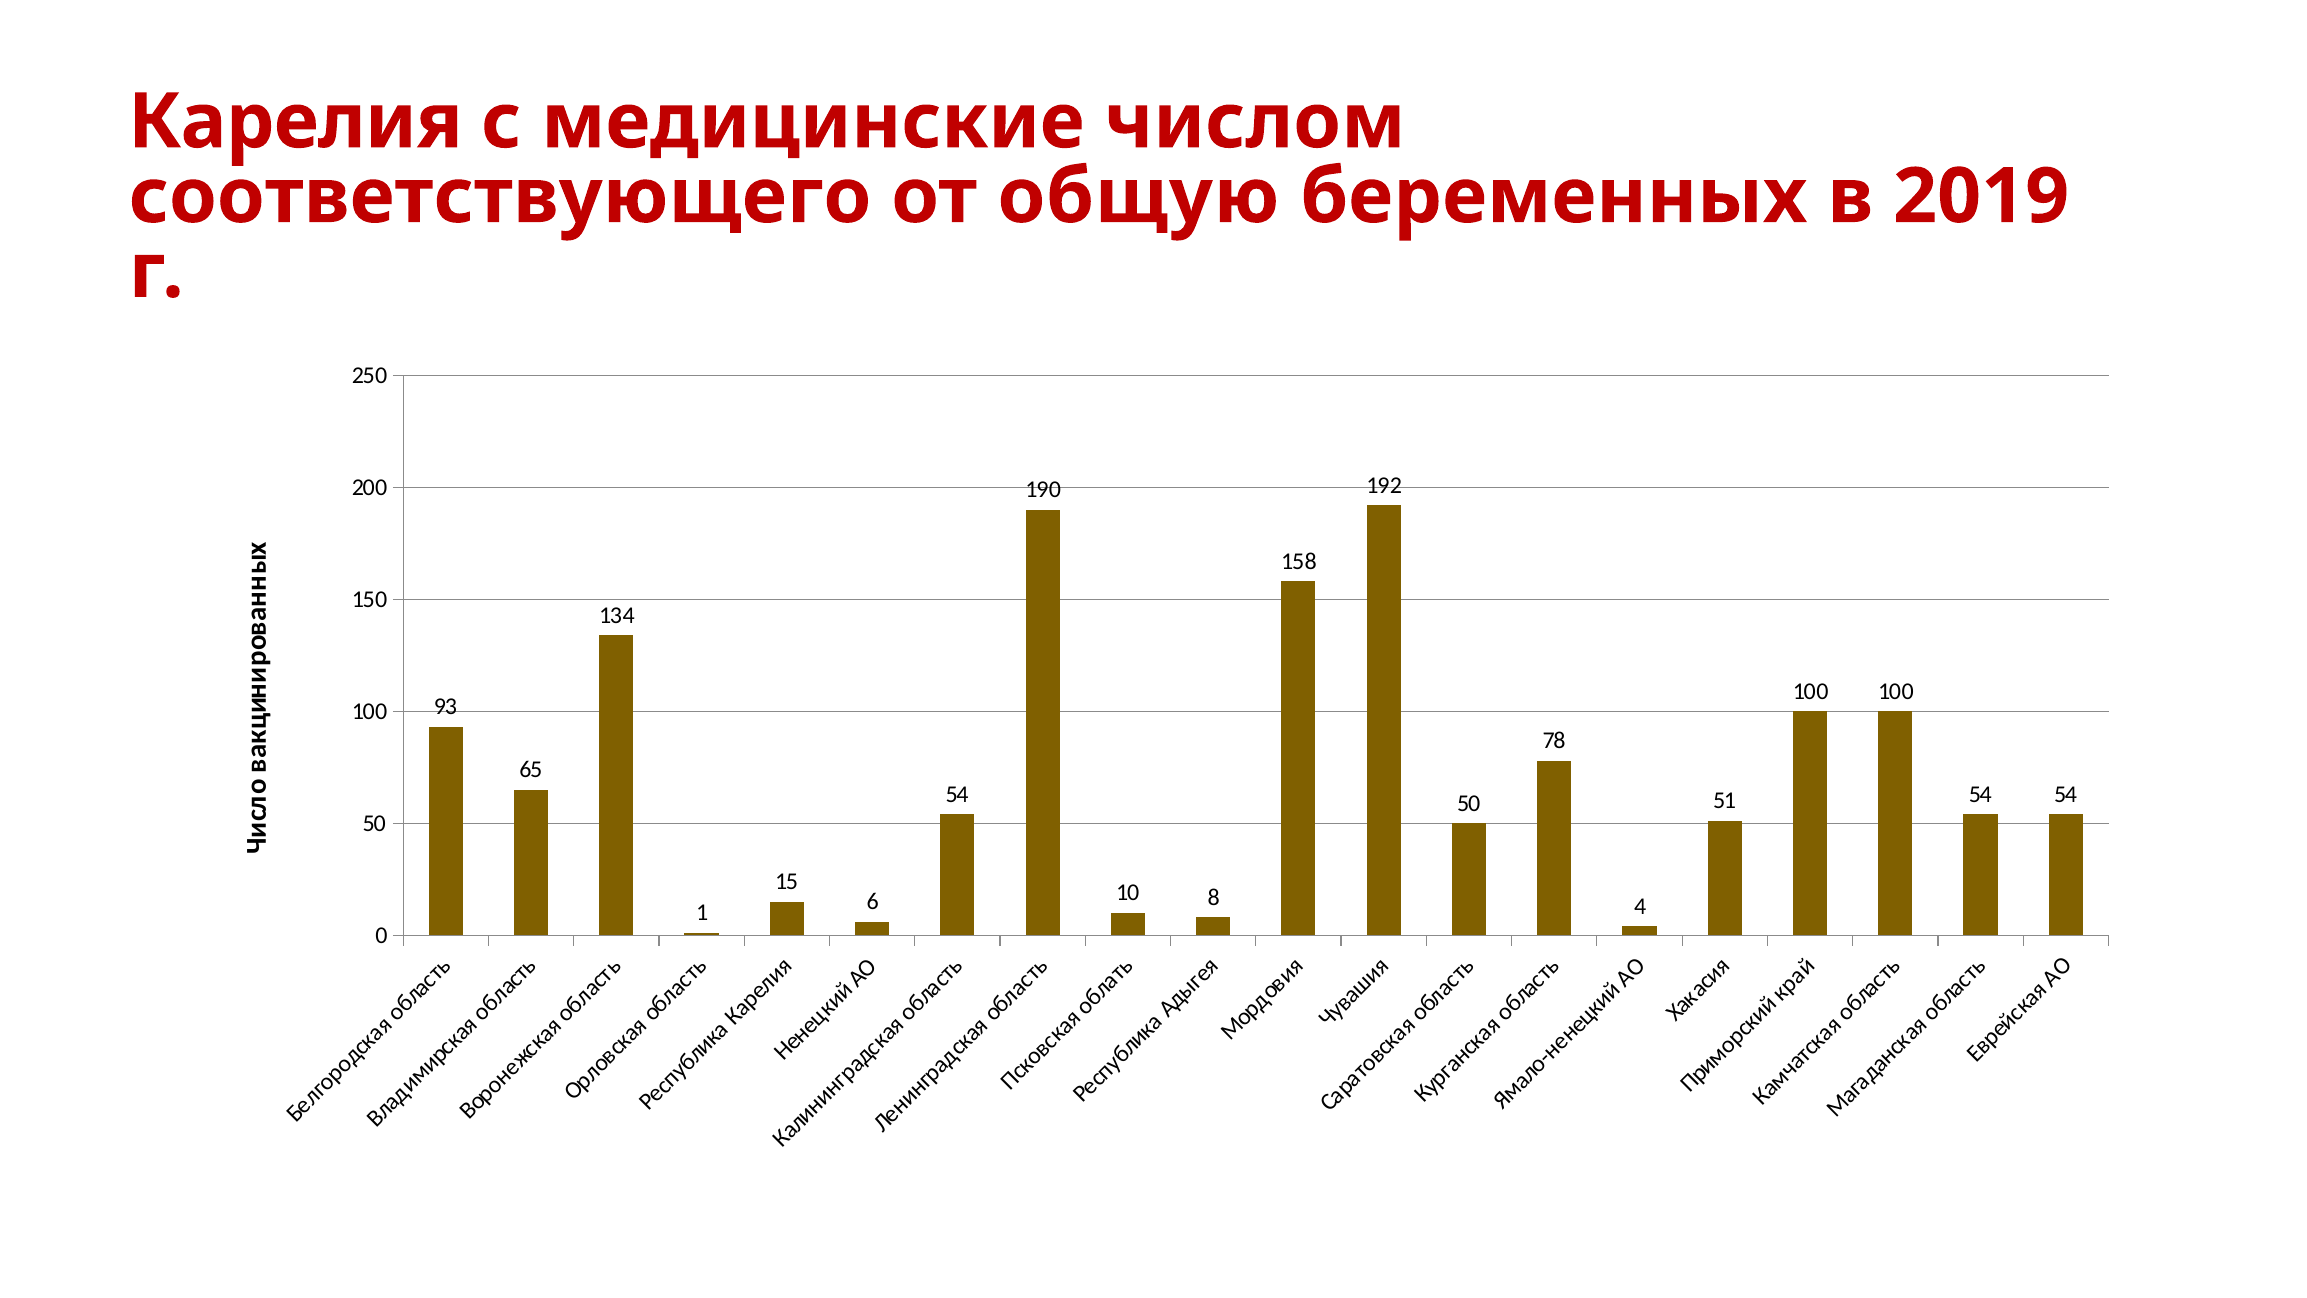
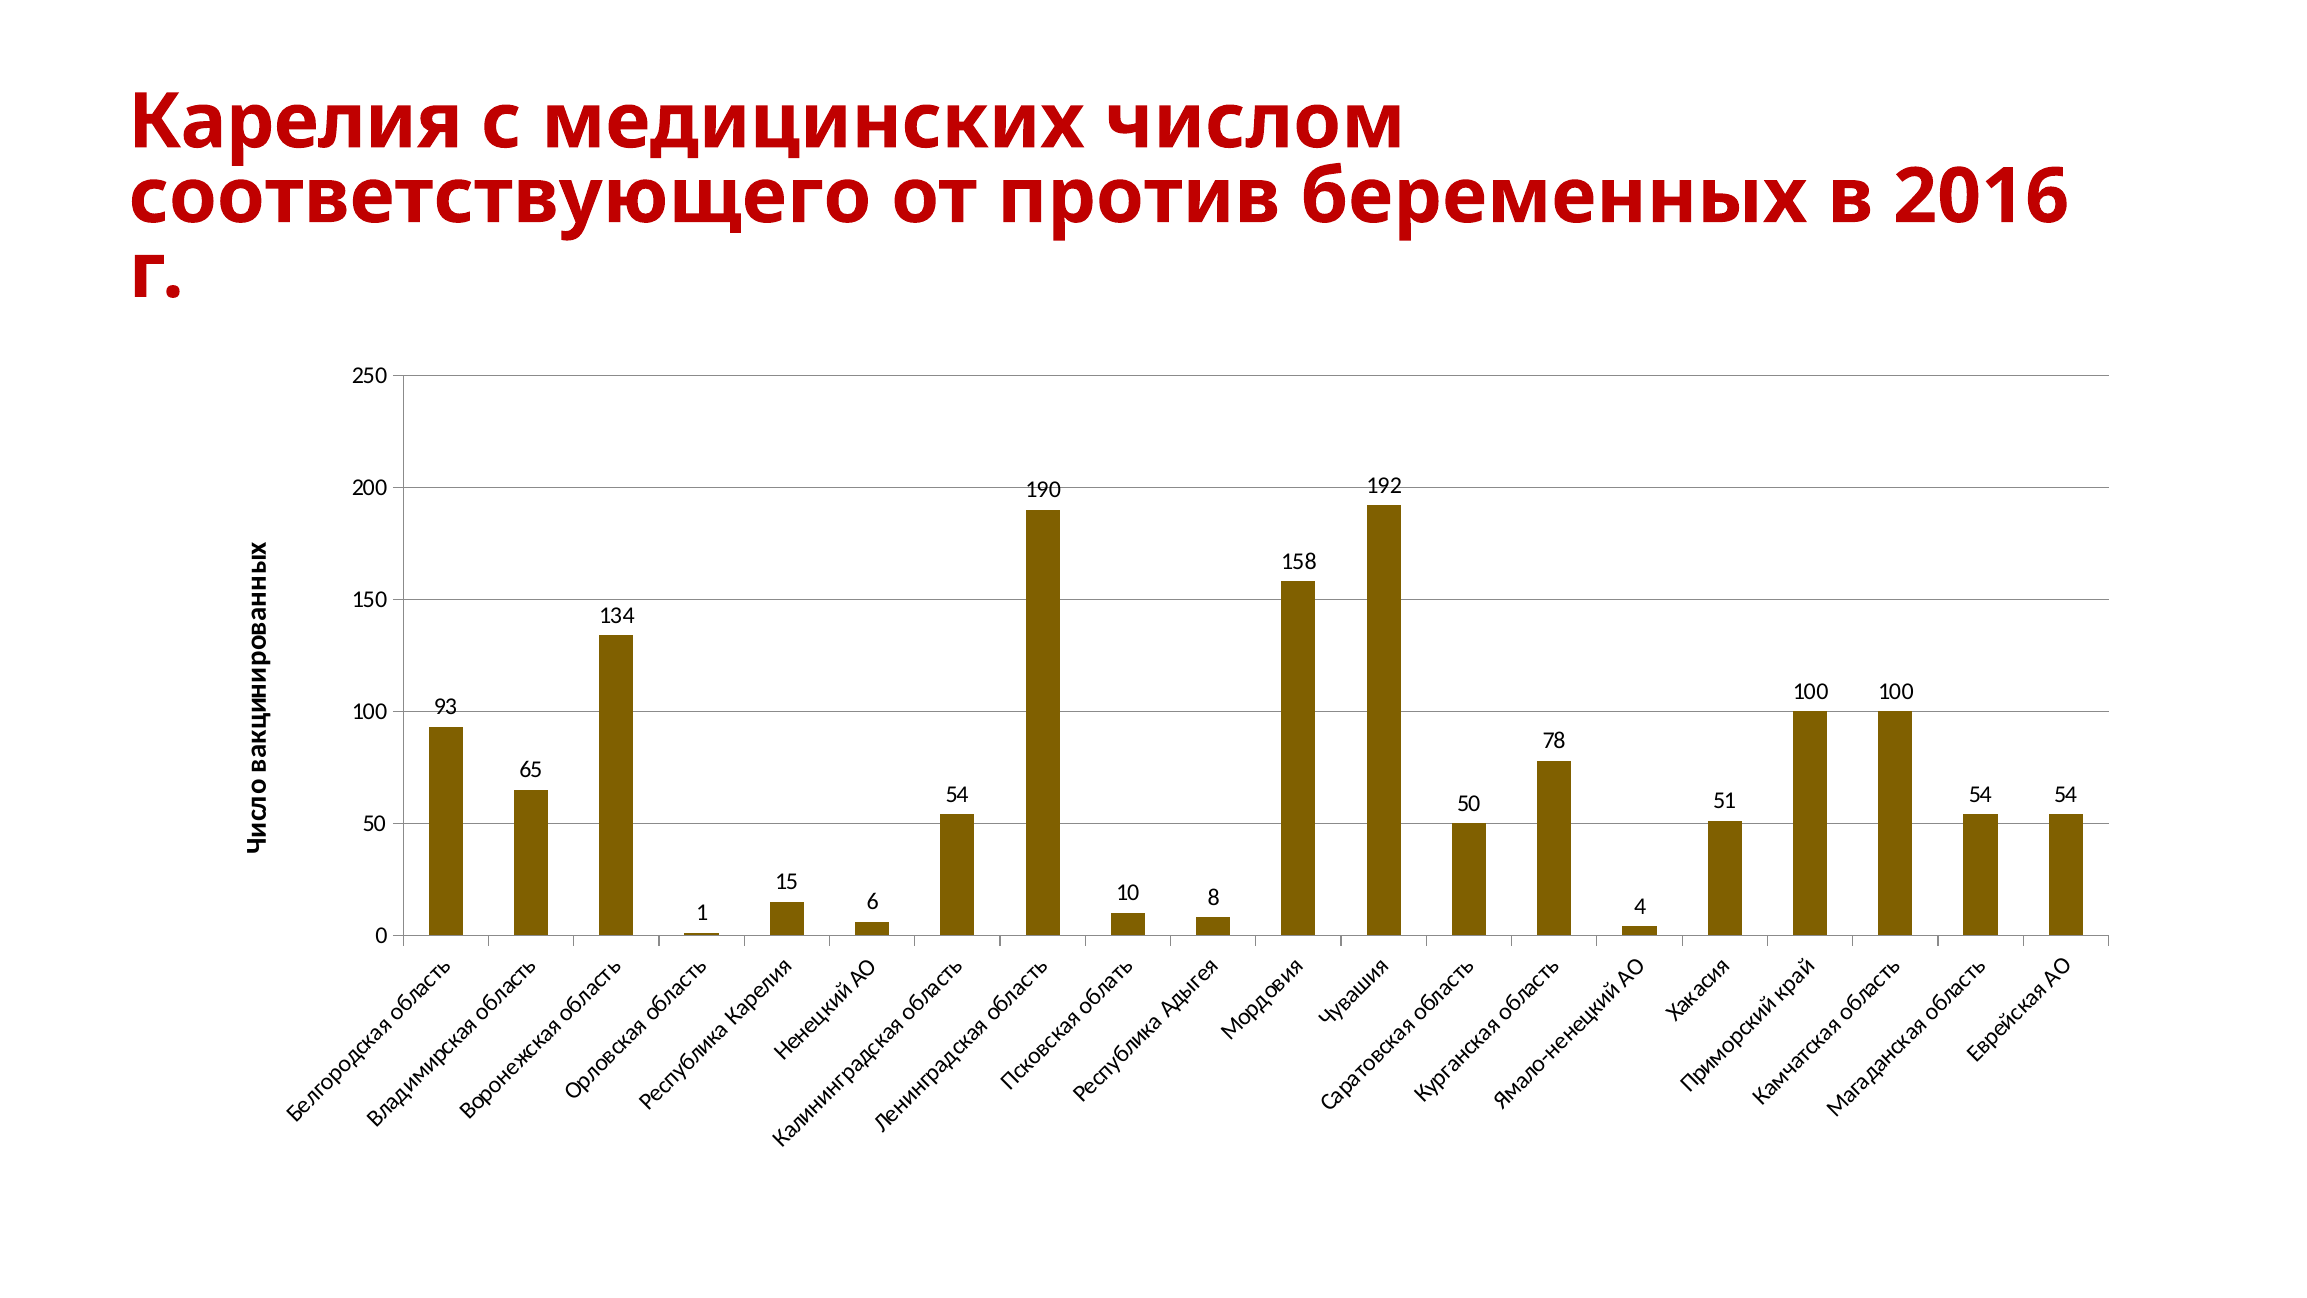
медицинские: медицинские -> медицинских (813, 122)
общую: общую -> против (1139, 197)
2019: 2019 -> 2016 (1981, 197)
